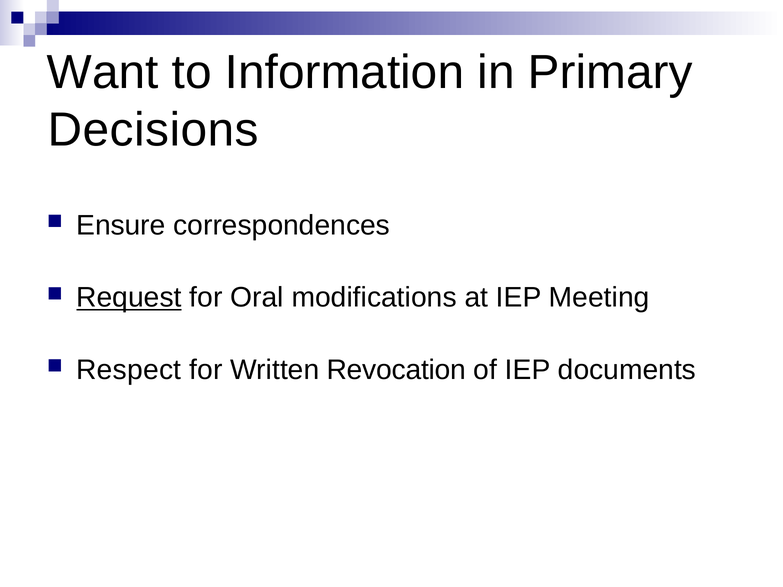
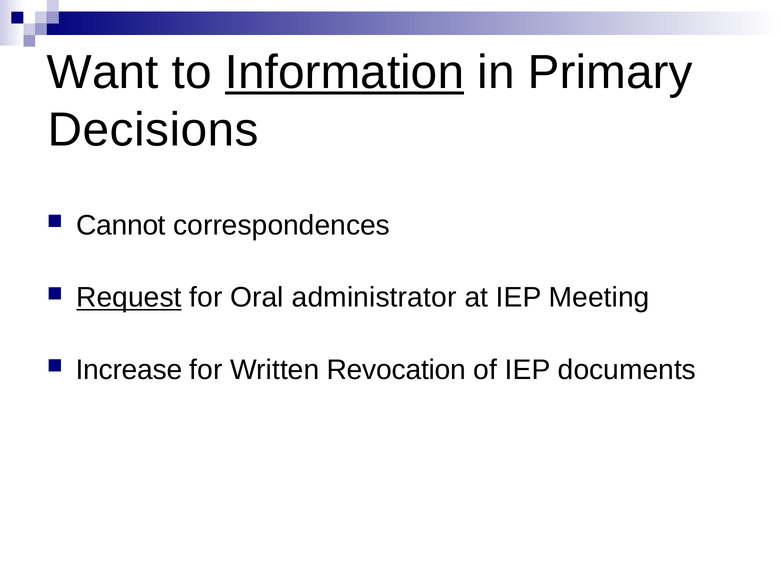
Information underline: none -> present (345, 72)
Ensure: Ensure -> Cannot (121, 225)
modifications: modifications -> administrator (374, 298)
Respect: Respect -> Increase (129, 370)
